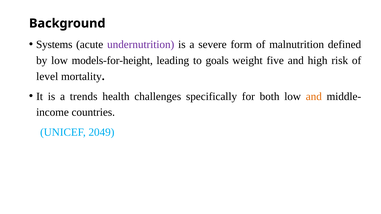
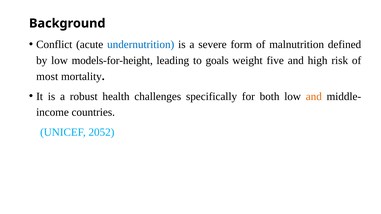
Systems: Systems -> Conflict (54, 45)
undernutrition colour: purple -> blue (141, 45)
level: level -> most (47, 77)
trends: trends -> robust (84, 97)
2049: 2049 -> 2052 (101, 132)
